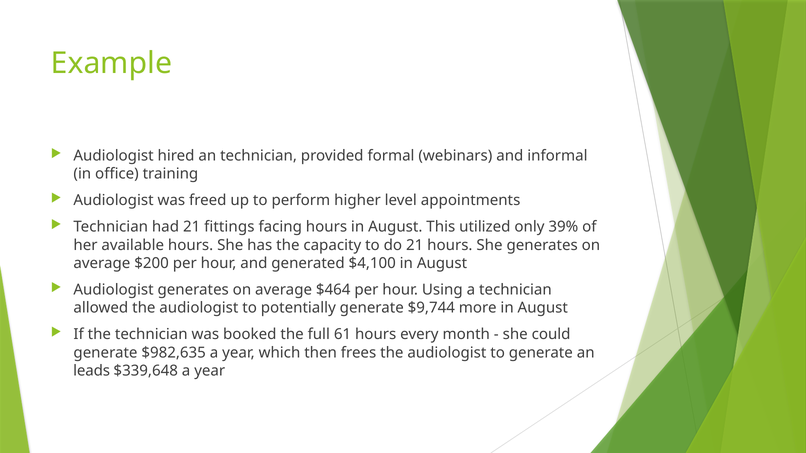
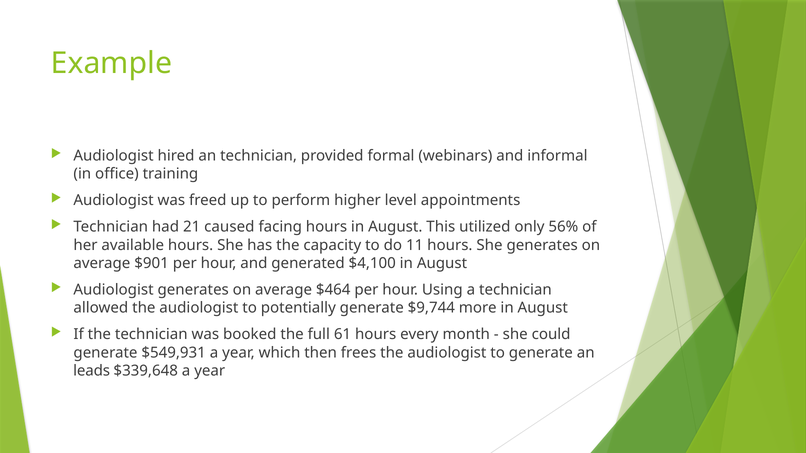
fittings: fittings -> caused (229, 227)
39%: 39% -> 56% (563, 227)
do 21: 21 -> 11 (415, 245)
$200: $200 -> $901 (152, 263)
$982,635: $982,635 -> $549,931 (174, 353)
